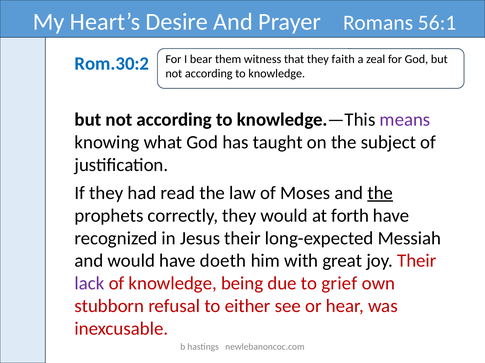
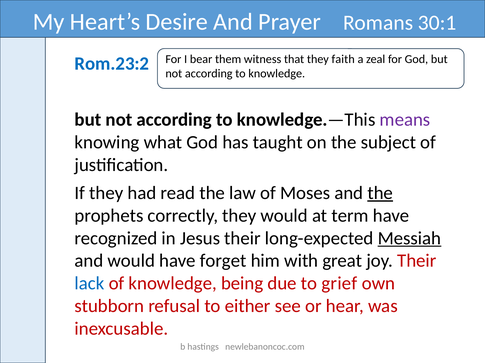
56:1: 56:1 -> 30:1 (437, 23)
Rom.30:2: Rom.30:2 -> Rom.23:2 (112, 64)
forth: forth -> term (350, 216)
Messiah underline: none -> present (409, 239)
doeth: doeth -> forget (223, 261)
lack colour: purple -> blue (90, 284)
